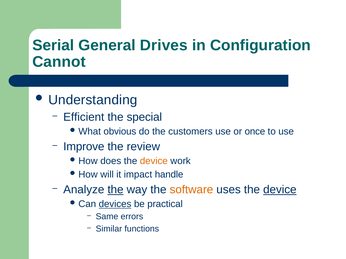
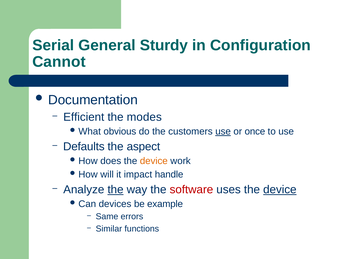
Drives: Drives -> Sturdy (164, 45)
Understanding: Understanding -> Documentation (93, 100)
special: special -> modes (144, 117)
use underline: none -> present (223, 132)
Improve: Improve -> Defaults (84, 147)
review: review -> aspect (143, 147)
software colour: orange -> red (191, 190)
devices underline: present -> none (115, 204)
practical: practical -> example (165, 204)
